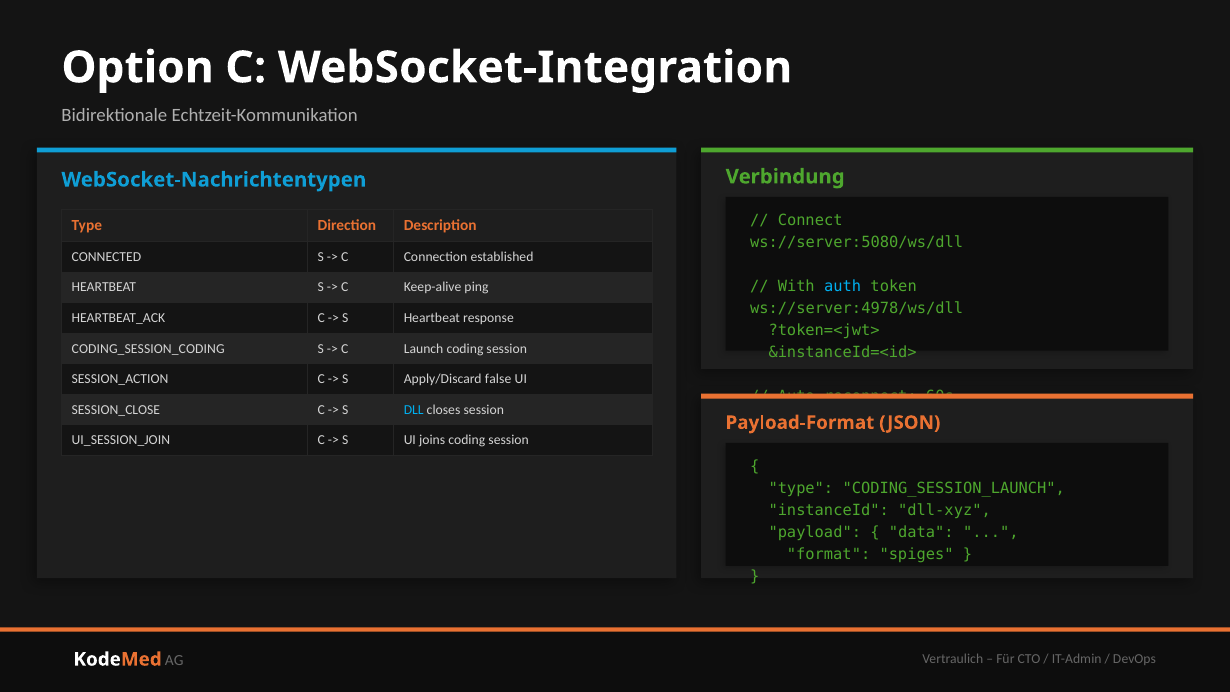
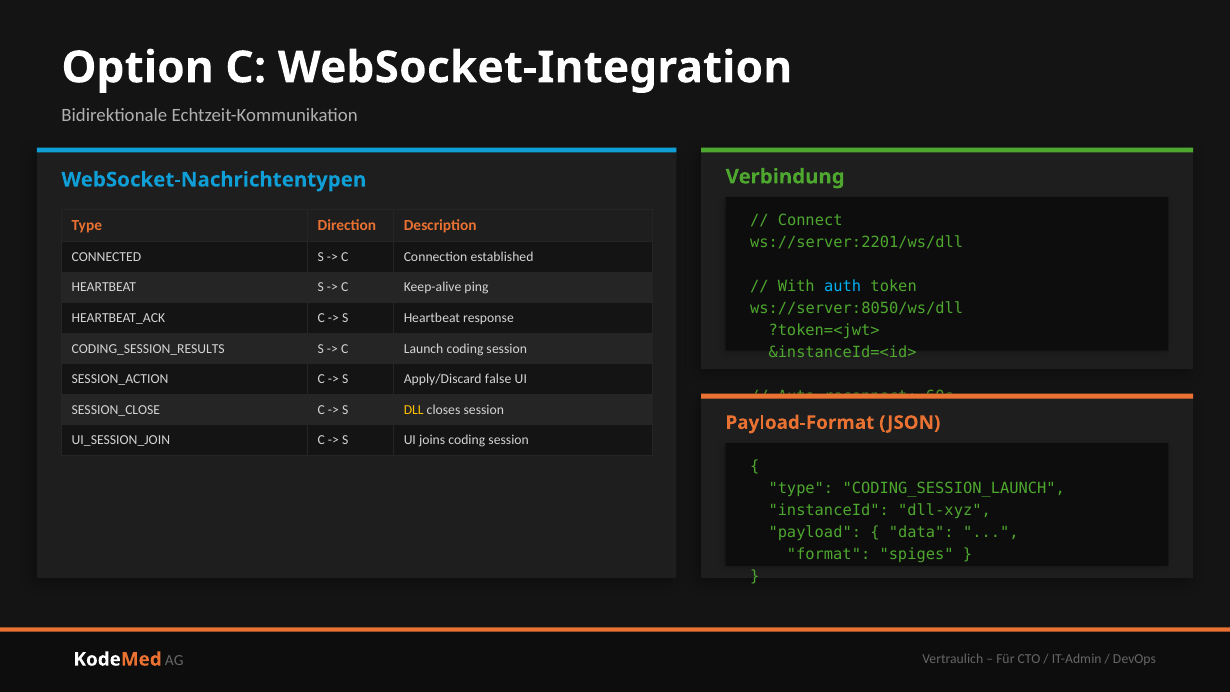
ws://server:5080/ws/dll: ws://server:5080/ws/dll -> ws://server:2201/ws/dll (857, 242)
ws://server:4978/ws/dll: ws://server:4978/ws/dll -> ws://server:8050/ws/dll (857, 308)
CODING_SESSION_CODING: CODING_SESSION_CODING -> CODING_SESSION_RESULTS (148, 348)
DLL colour: light blue -> yellow (414, 409)
